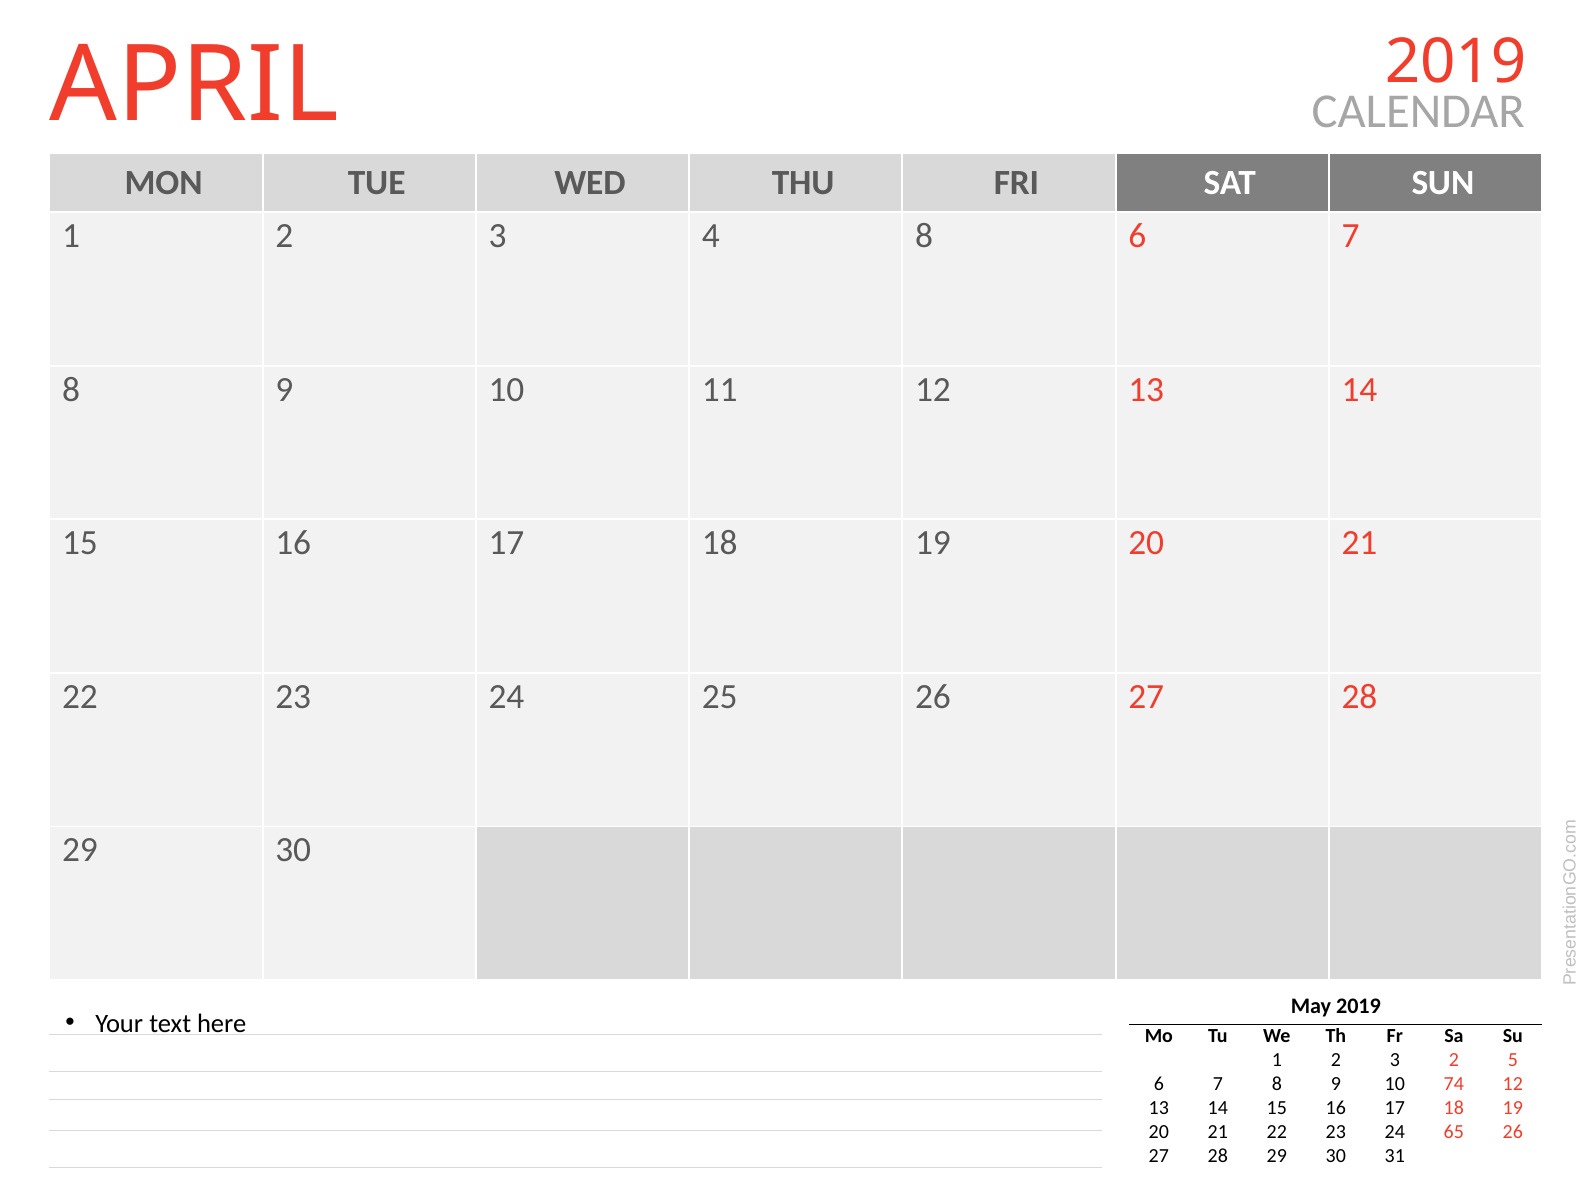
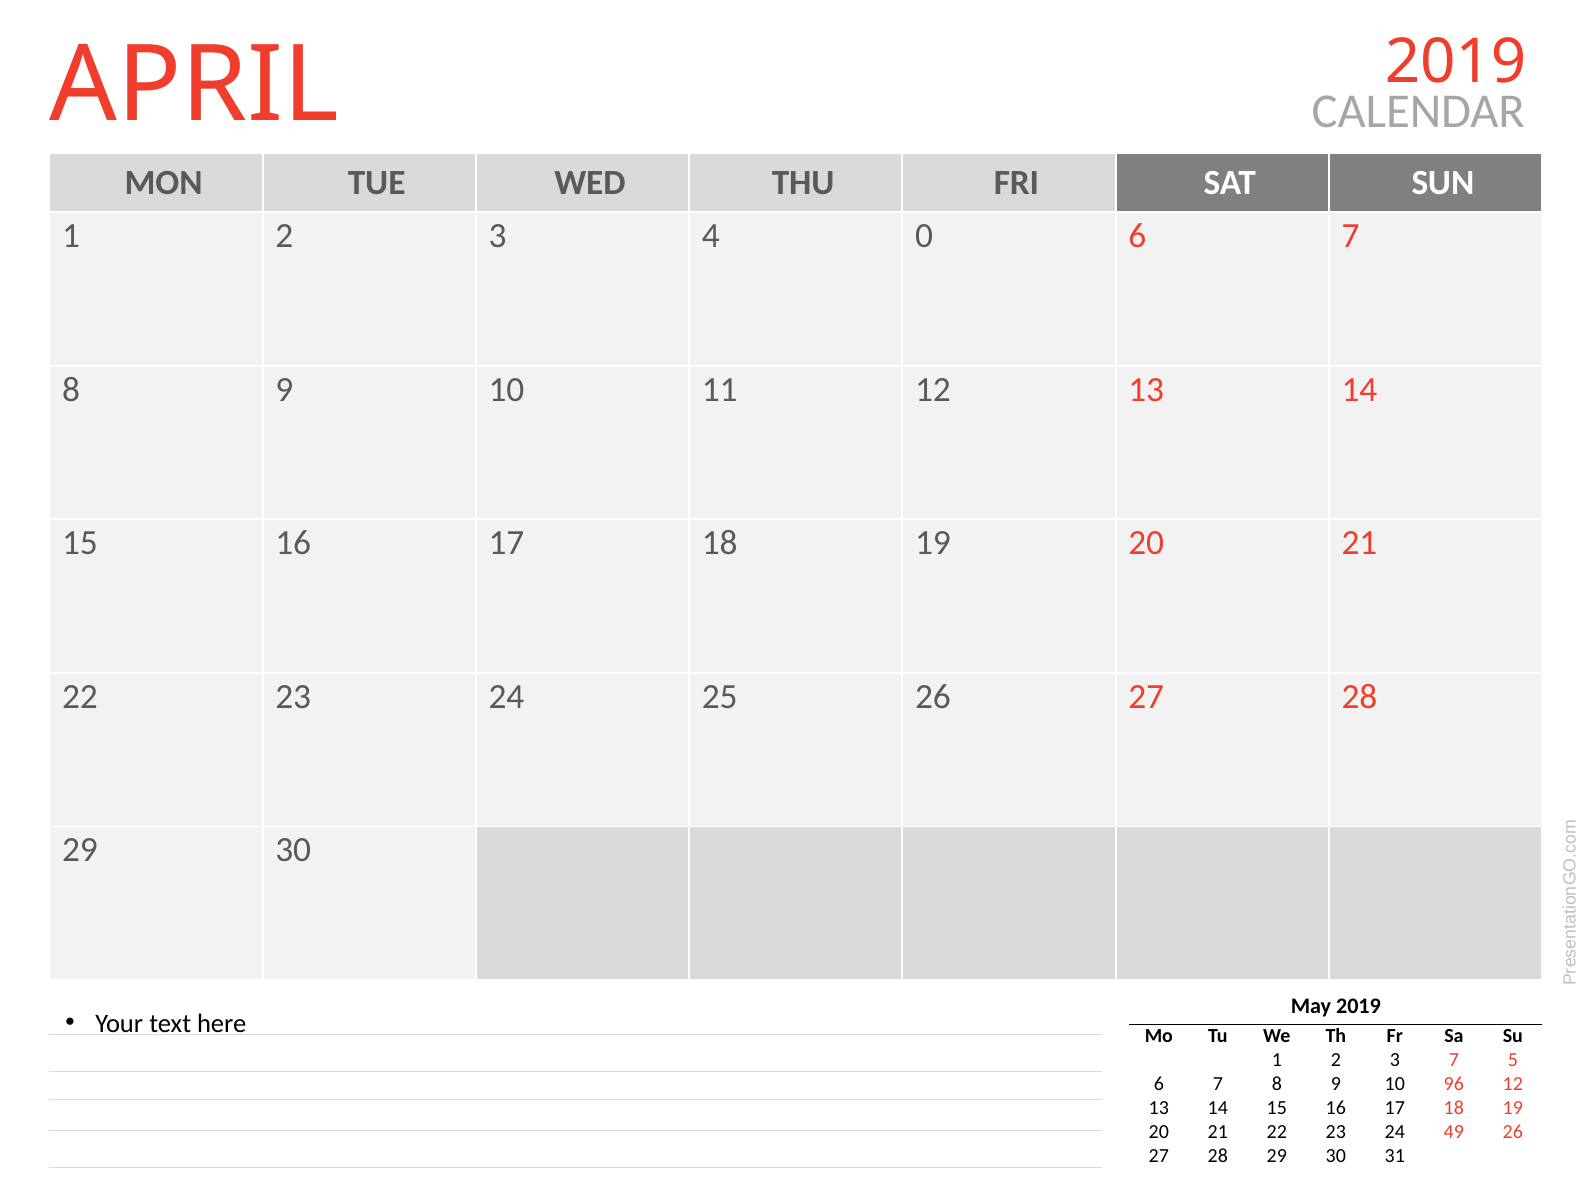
4 8: 8 -> 0 (924, 236)
3 2: 2 -> 7 (1454, 1061)
74: 74 -> 96 (1454, 1085)
65: 65 -> 49 (1454, 1133)
